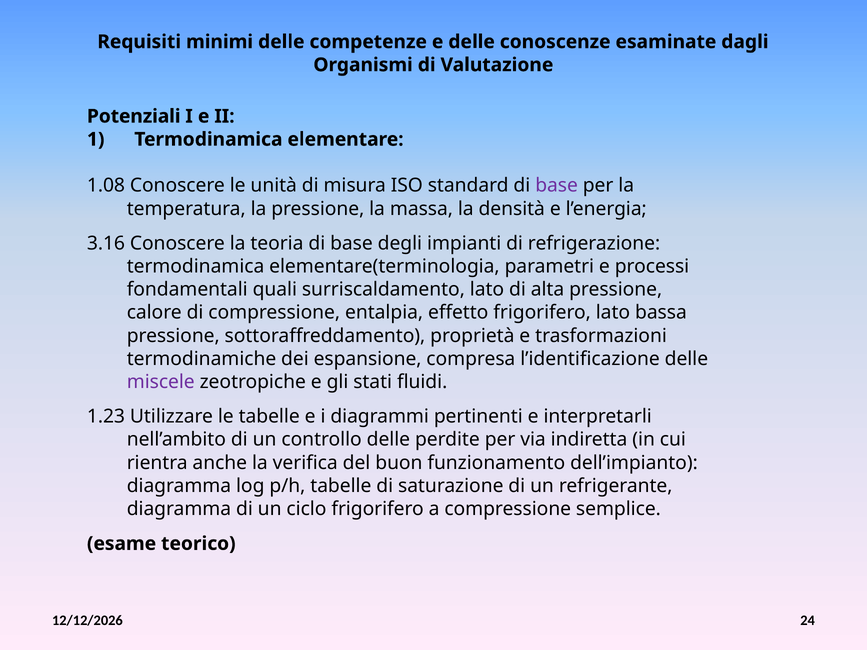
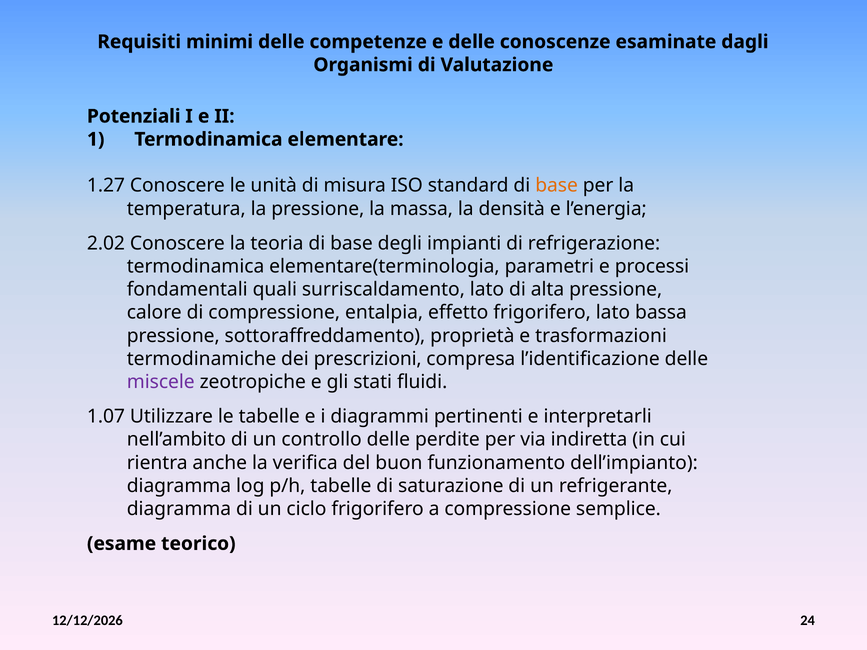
1.08: 1.08 -> 1.27 (106, 186)
base colour: purple -> orange (557, 186)
3.16: 3.16 -> 2.02 (106, 243)
espansione: espansione -> prescrizioni (368, 359)
1.23: 1.23 -> 1.07 (106, 417)
